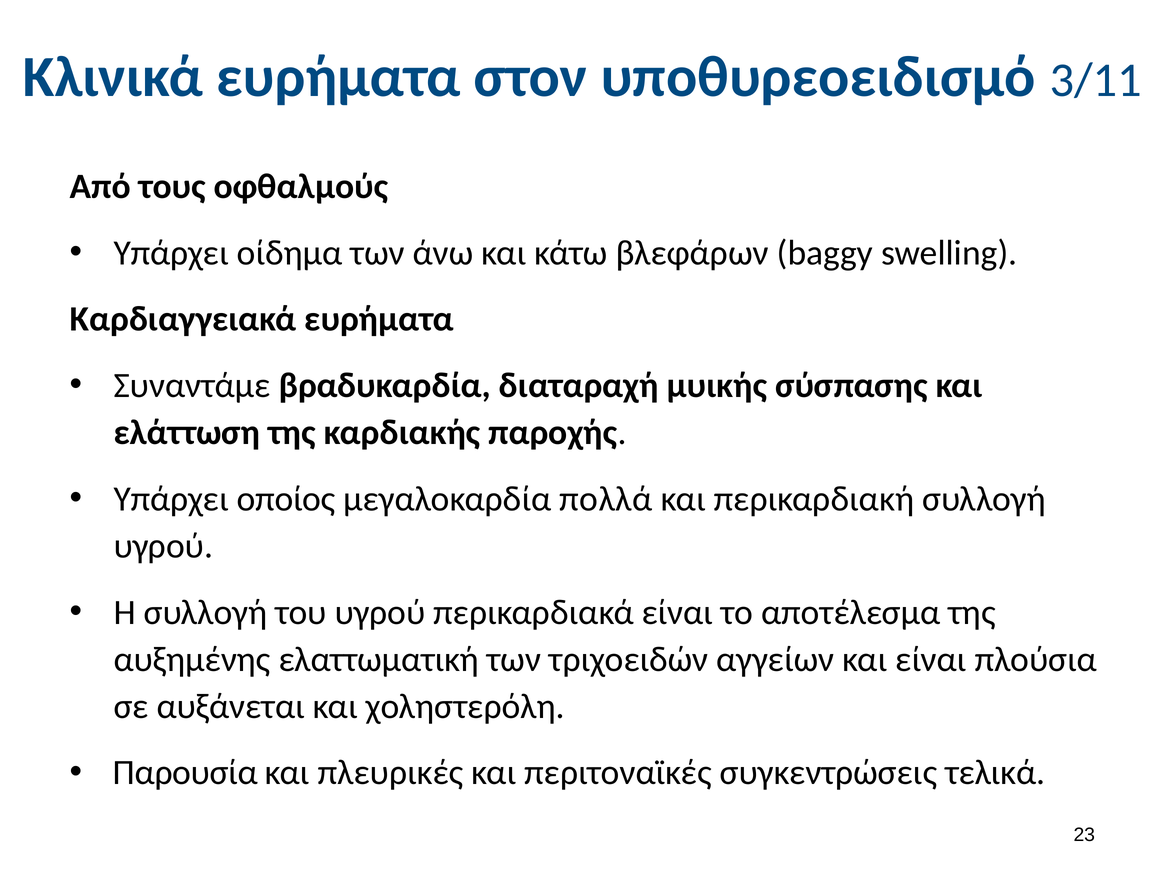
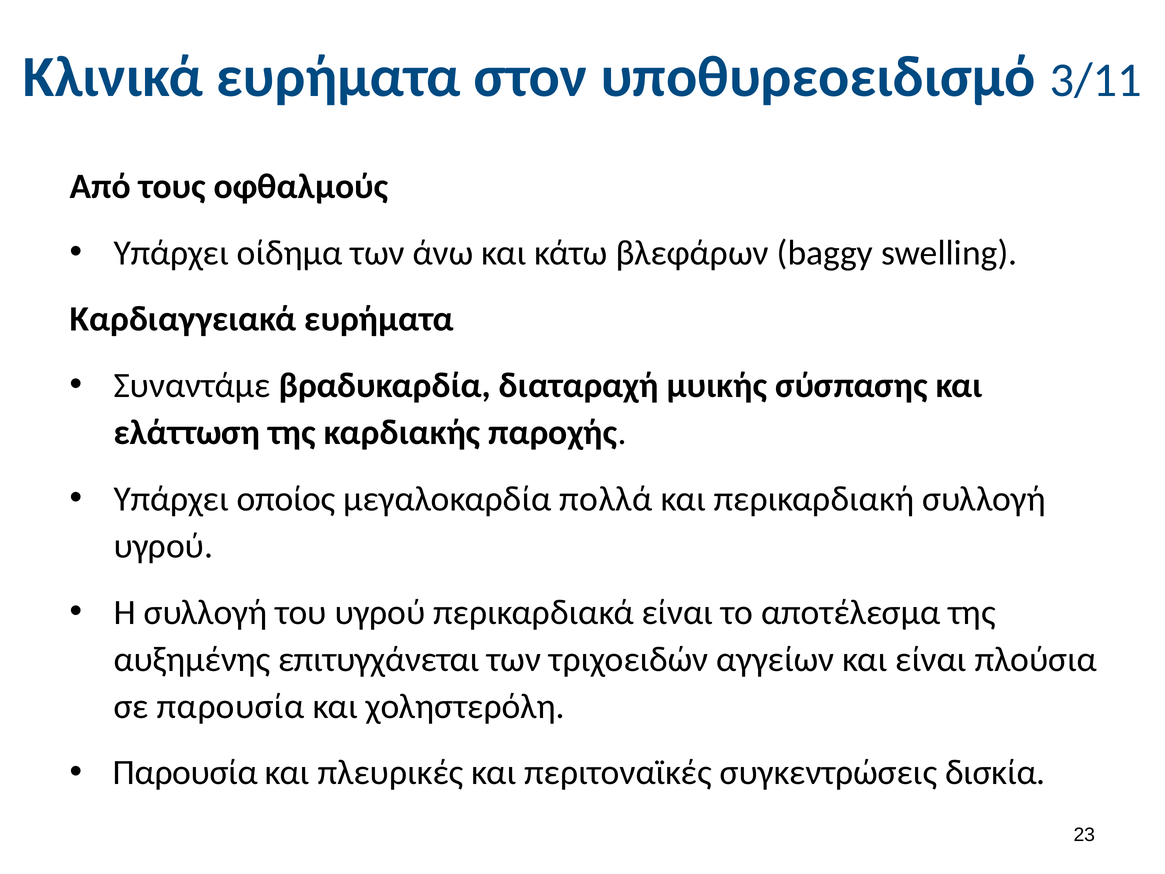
ελαττωματική: ελαττωματική -> επιτυγχάνεται (379, 659)
σε αυξάνεται: αυξάνεται -> παρουσία (231, 706)
τελικά: τελικά -> δισκία (995, 772)
